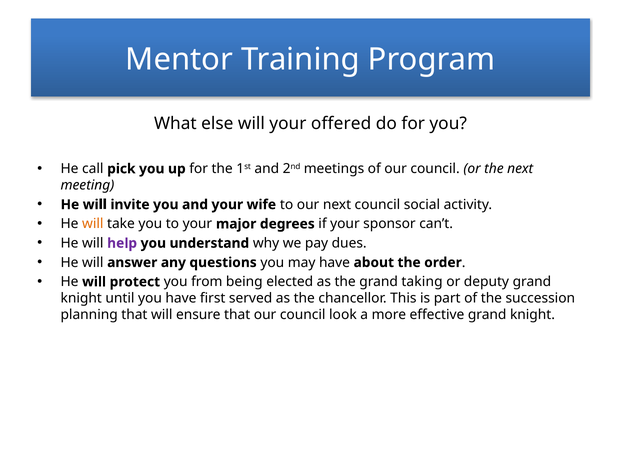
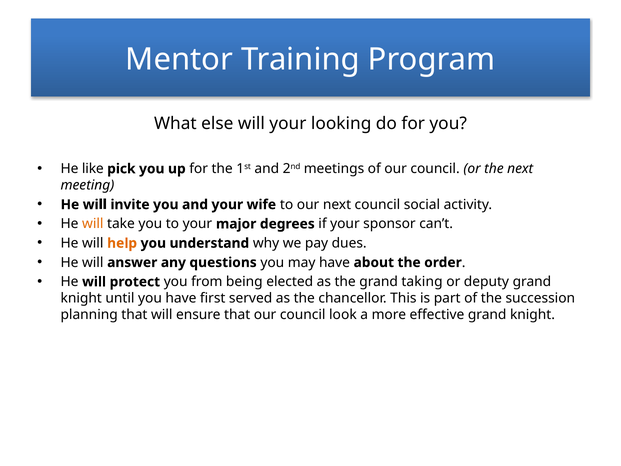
offered: offered -> looking (341, 123)
call: call -> like (93, 169)
help colour: purple -> orange (122, 243)
